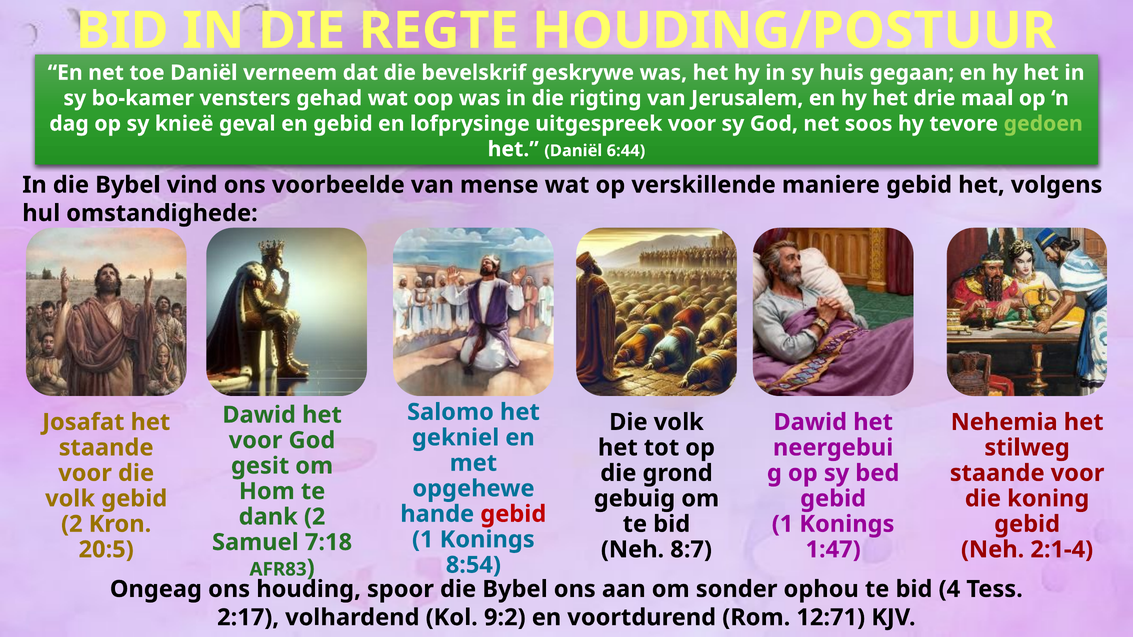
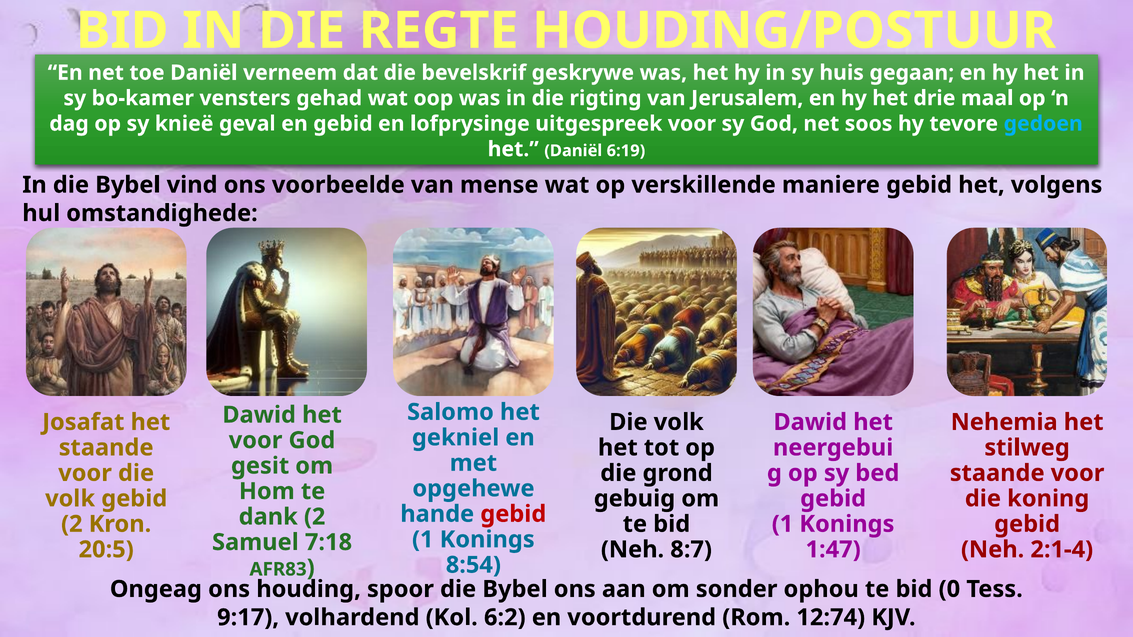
gedoen colour: light green -> light blue (1043, 124)
6:44: 6:44 -> 6:19 (626, 151)
4: 4 -> 0 (949, 589)
2:17: 2:17 -> 9:17 (248, 618)
9:2: 9:2 -> 6:2 (505, 618)
12:71: 12:71 -> 12:74 (831, 618)
